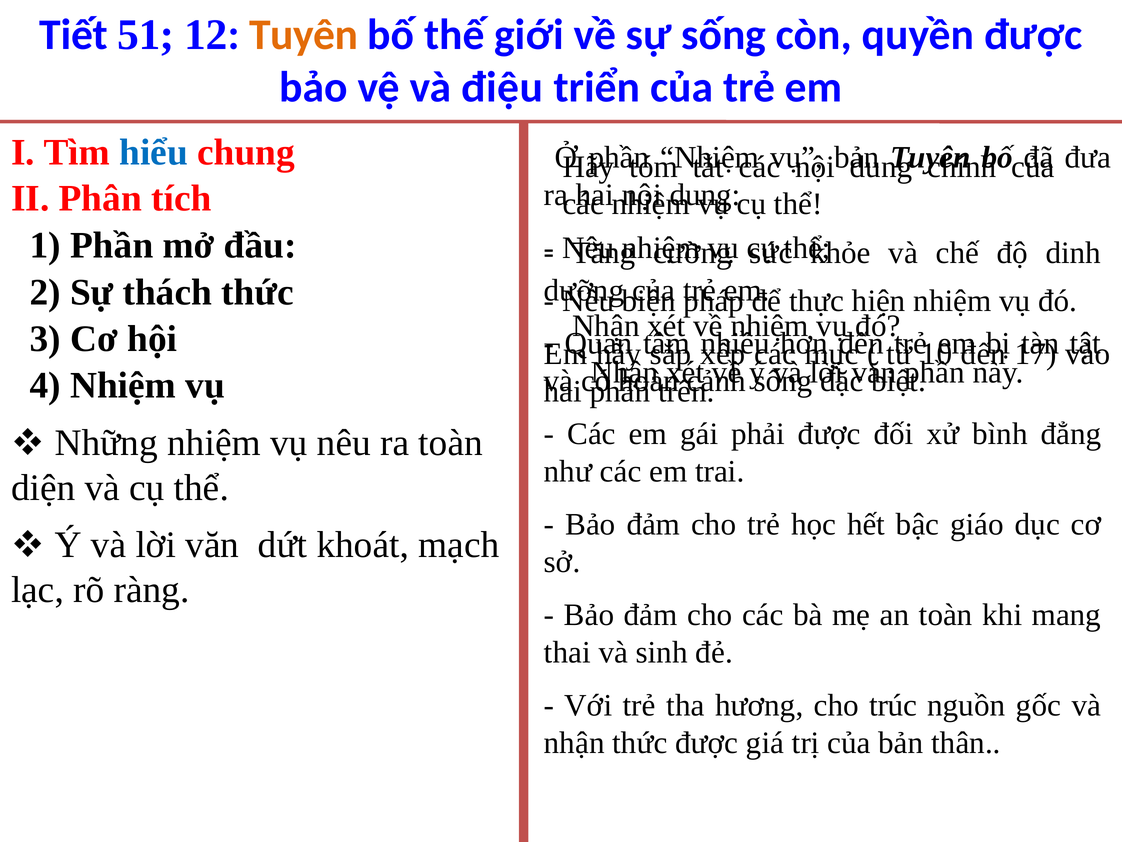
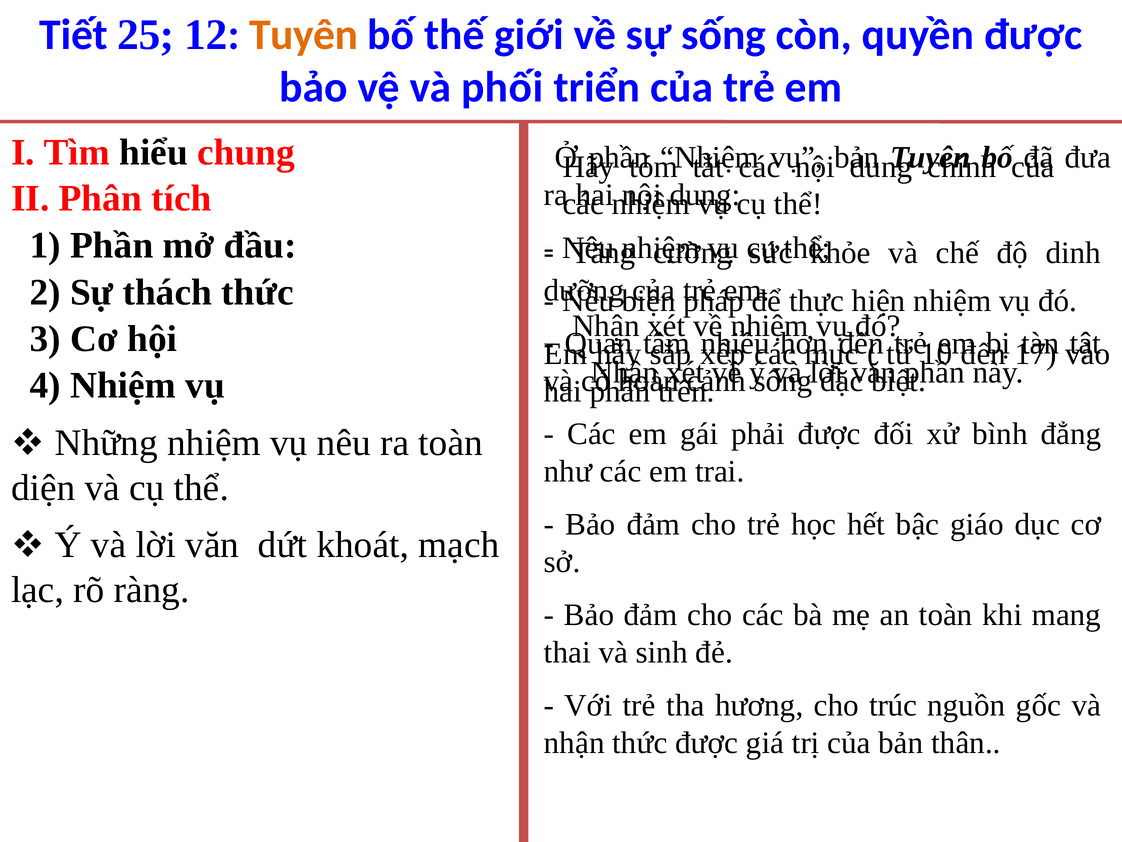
51: 51 -> 25 (146, 35)
điệu: điệu -> phối (502, 87)
hiểu colour: blue -> black (154, 152)
